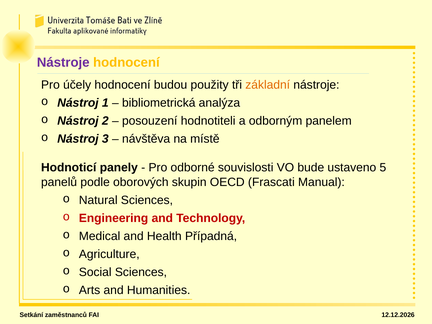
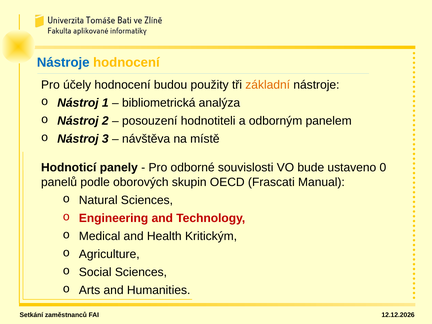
Nástroje colour: purple -> blue (63, 62)
5: 5 -> 0 (383, 168)
Případná: Případná -> Kritickým (211, 236)
